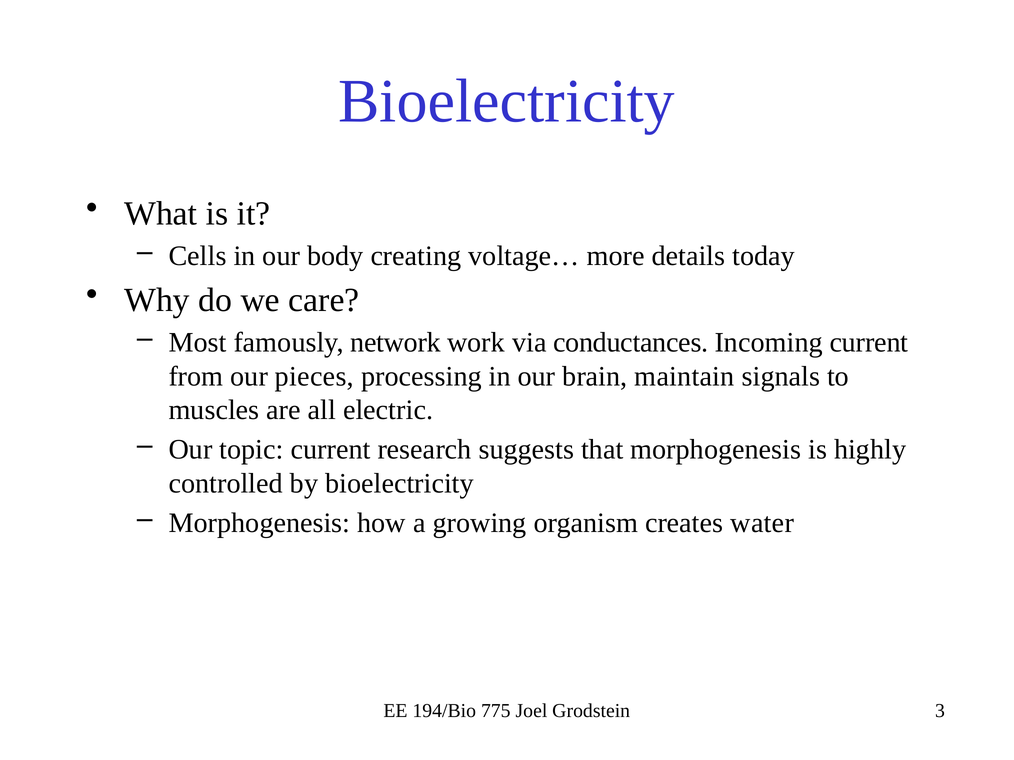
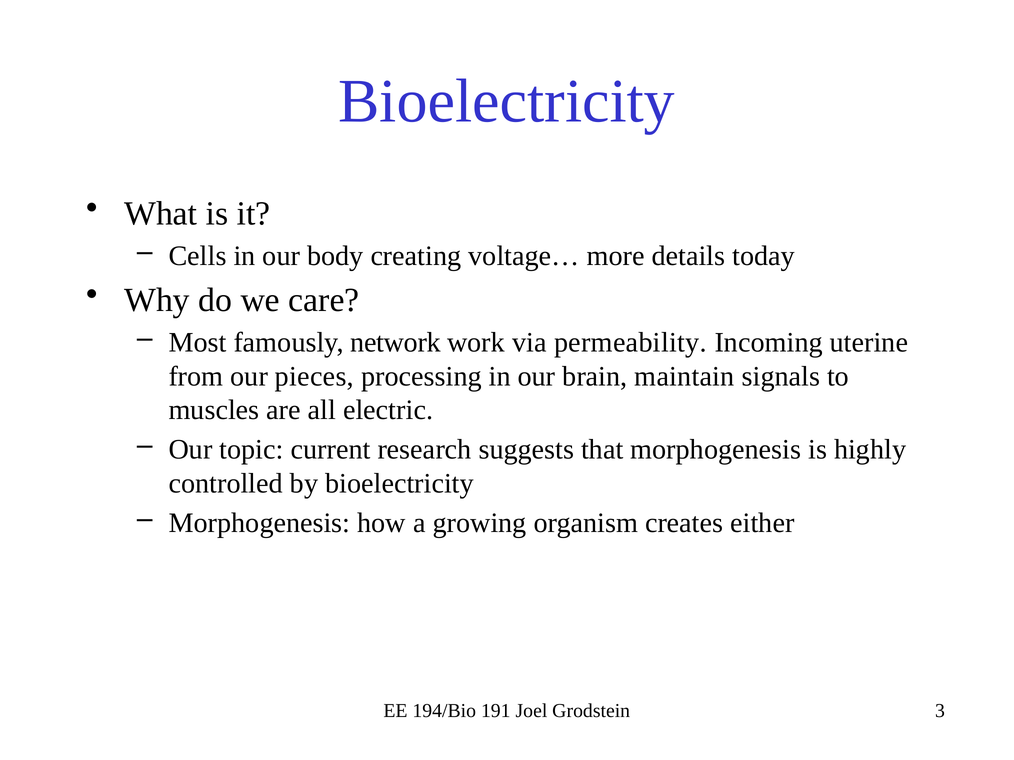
conductances: conductances -> permeability (630, 343)
Incoming current: current -> uterine (869, 343)
water: water -> either (762, 523)
775: 775 -> 191 (496, 711)
